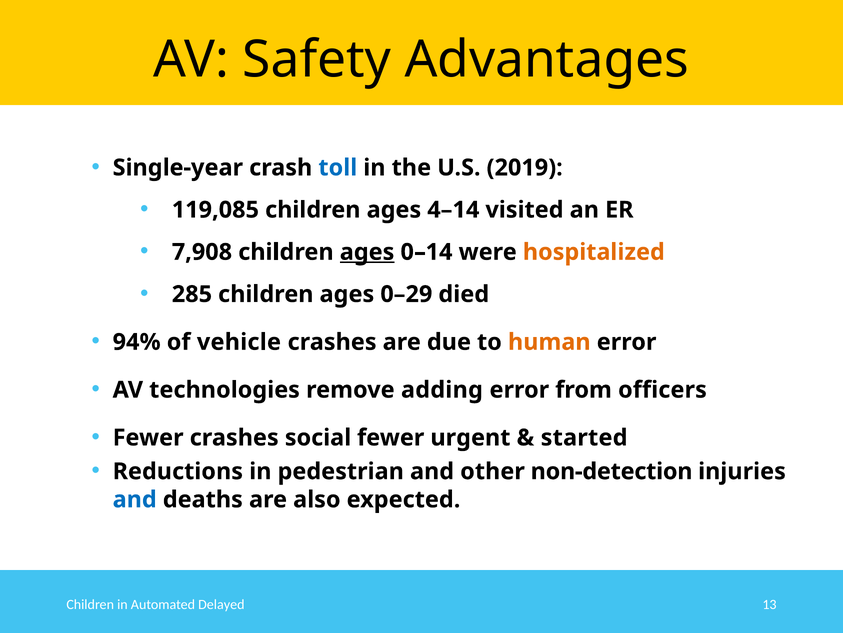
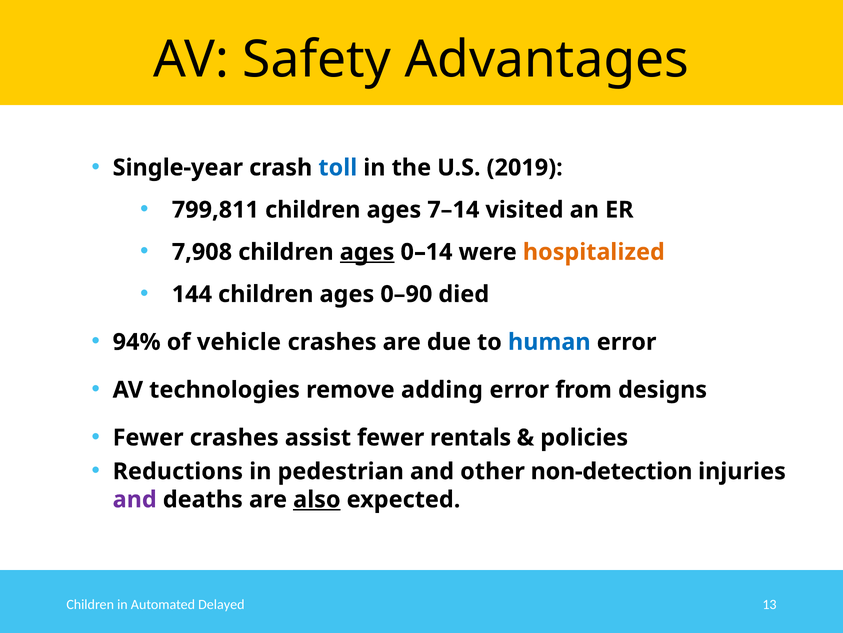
119,085: 119,085 -> 799,811 (215, 210)
4–14: 4–14 -> 7–14 (453, 210)
285: 285 -> 144 (192, 294)
0–29: 0–29 -> 0–90 (406, 294)
human colour: orange -> blue (549, 342)
officers: officers -> designs (663, 389)
social: social -> assist (318, 437)
urgent: urgent -> rentals (471, 437)
started: started -> policies (584, 437)
and colour: blue -> purple (135, 499)
also underline: none -> present (317, 499)
